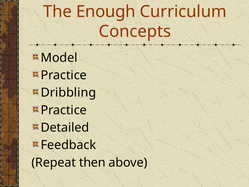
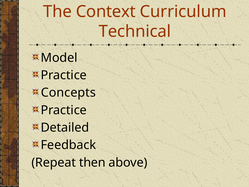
Enough: Enough -> Context (106, 12)
Concepts: Concepts -> Technical (135, 31)
Dribbling: Dribbling -> Concepts (68, 93)
